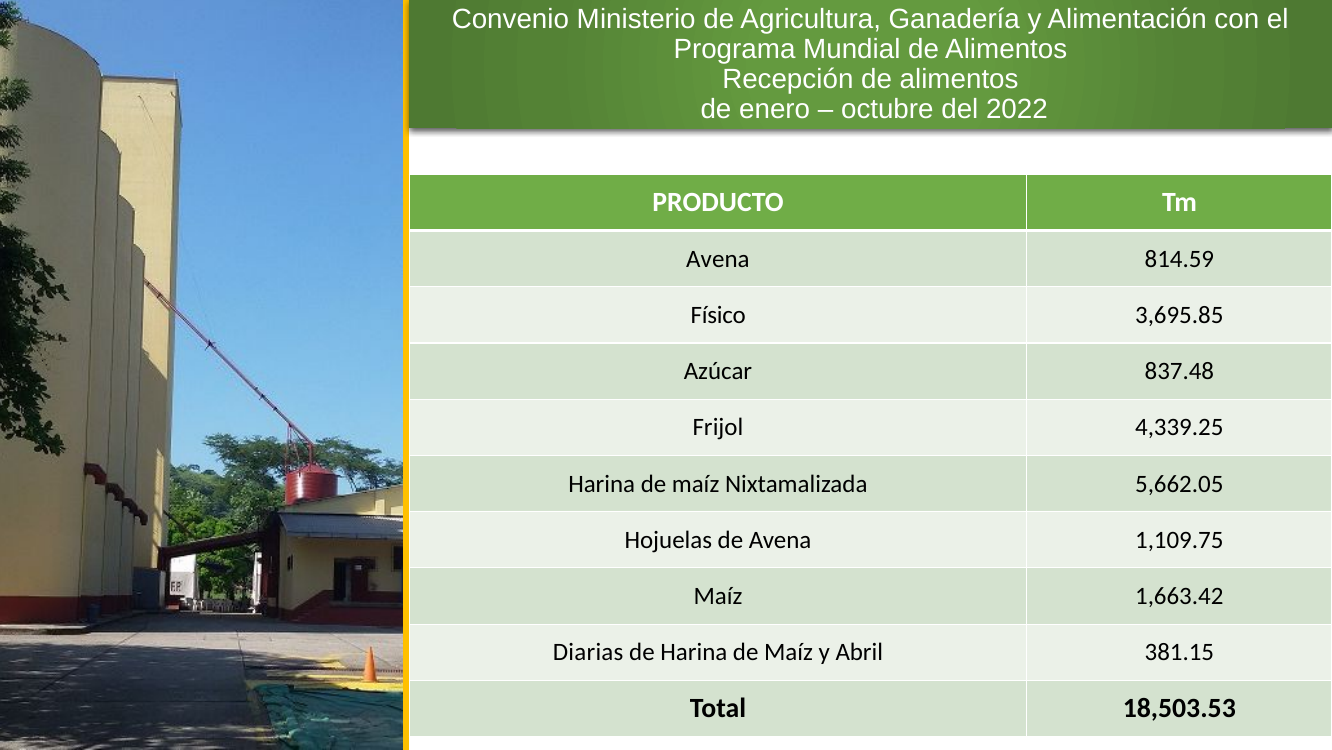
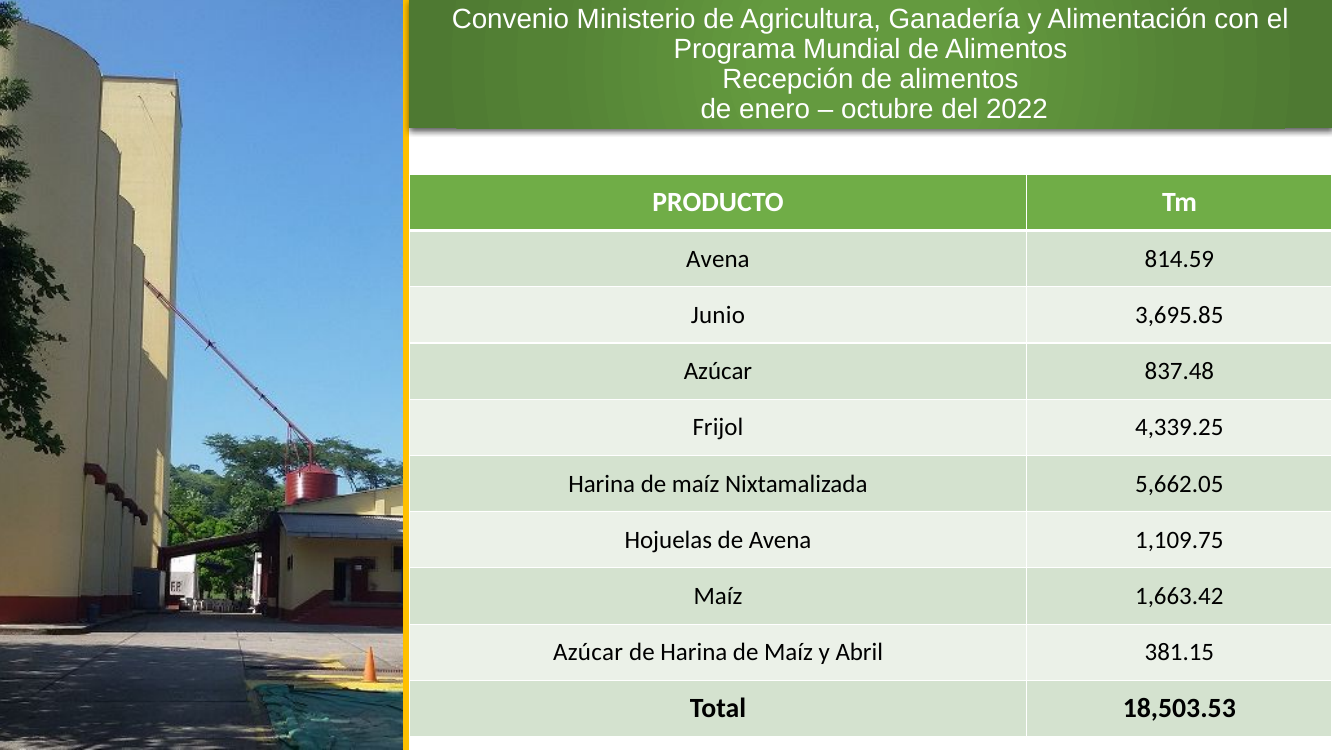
Físico: Físico -> Junio (718, 315)
Diarias: Diarias -> Azúcar (588, 652)
